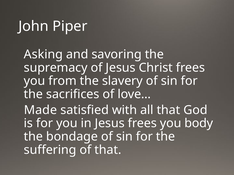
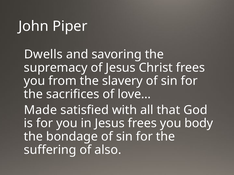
Asking: Asking -> Dwells (43, 54)
of that: that -> also (108, 150)
